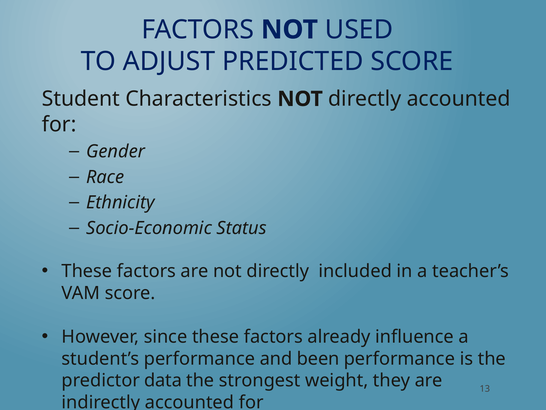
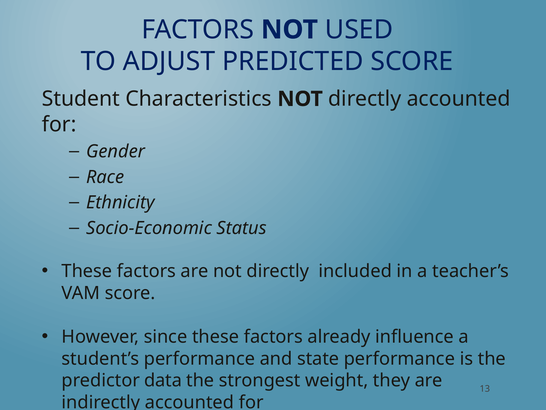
been: been -> state (318, 358)
